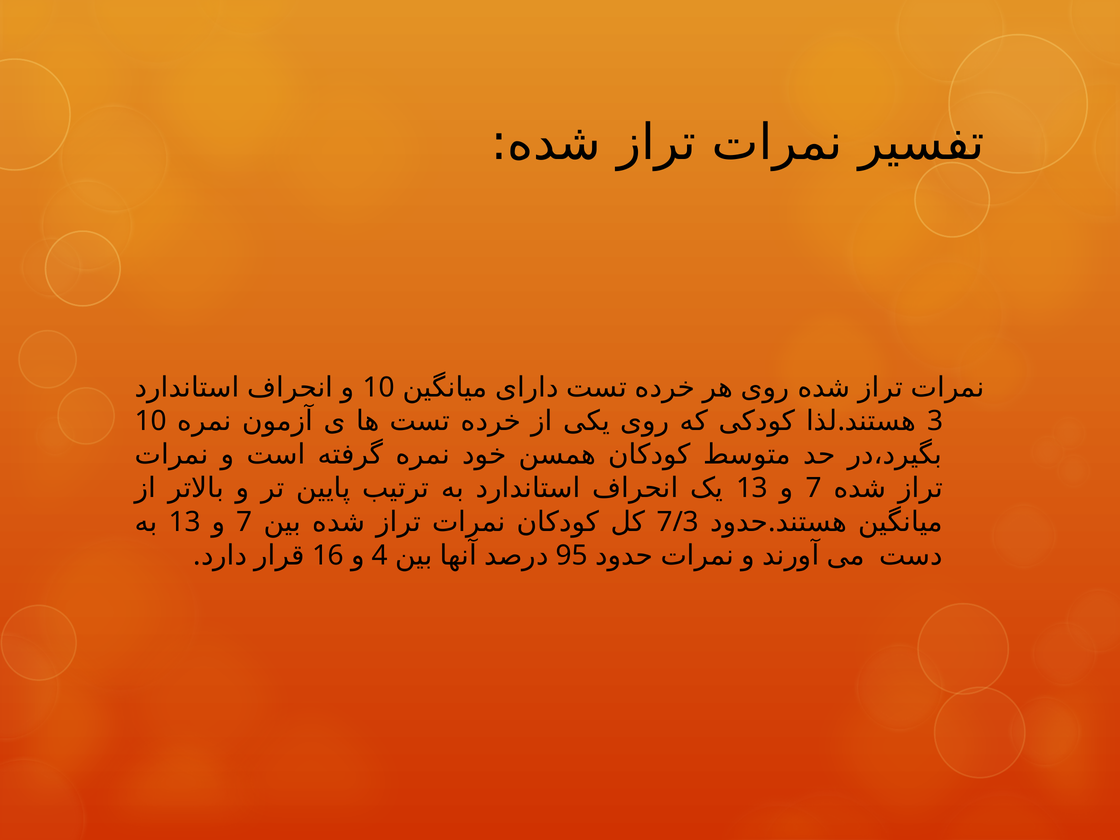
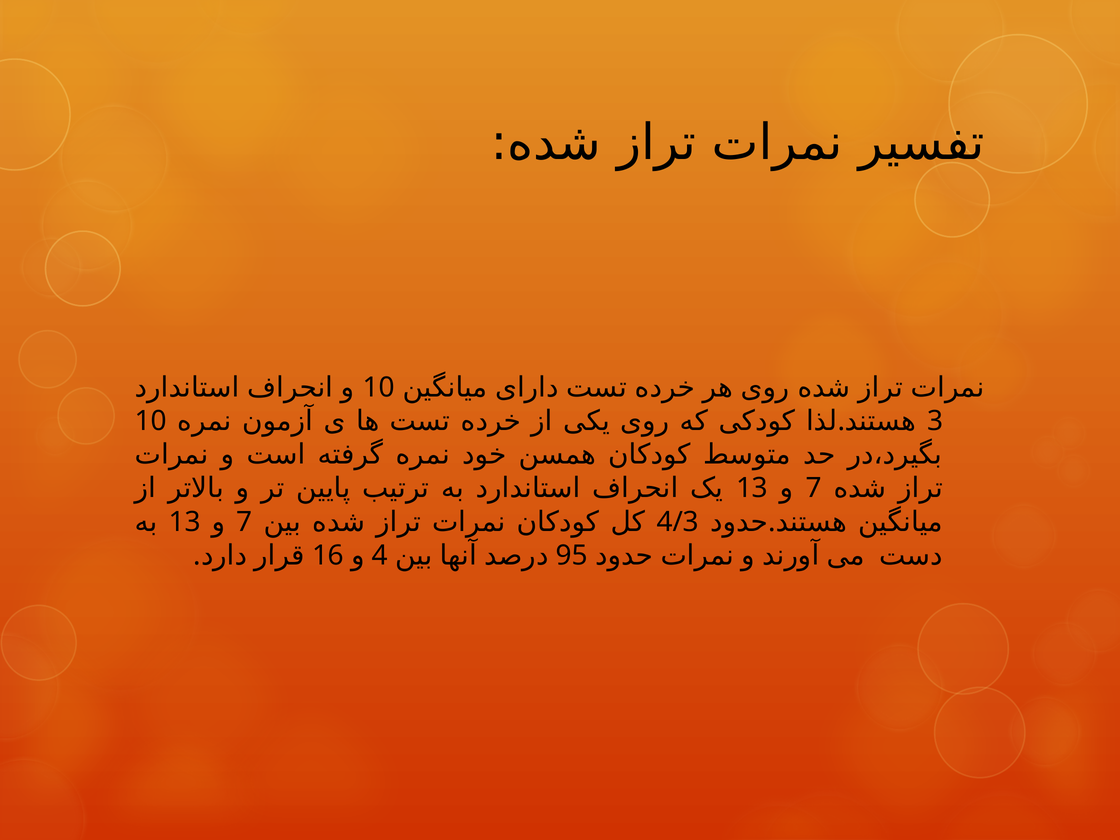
7/3: 7/3 -> 4/3 (678, 522)
